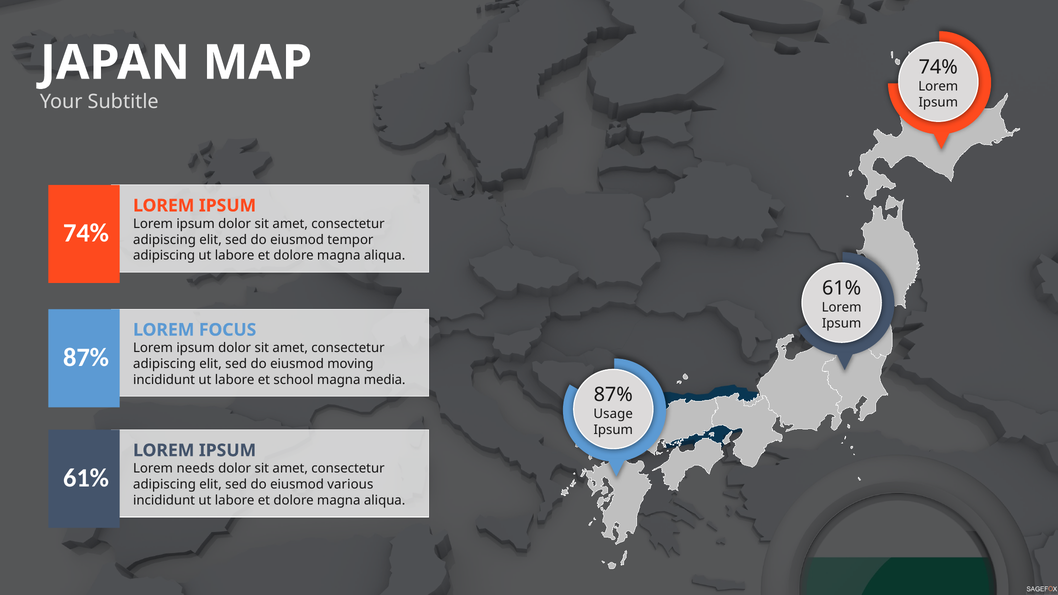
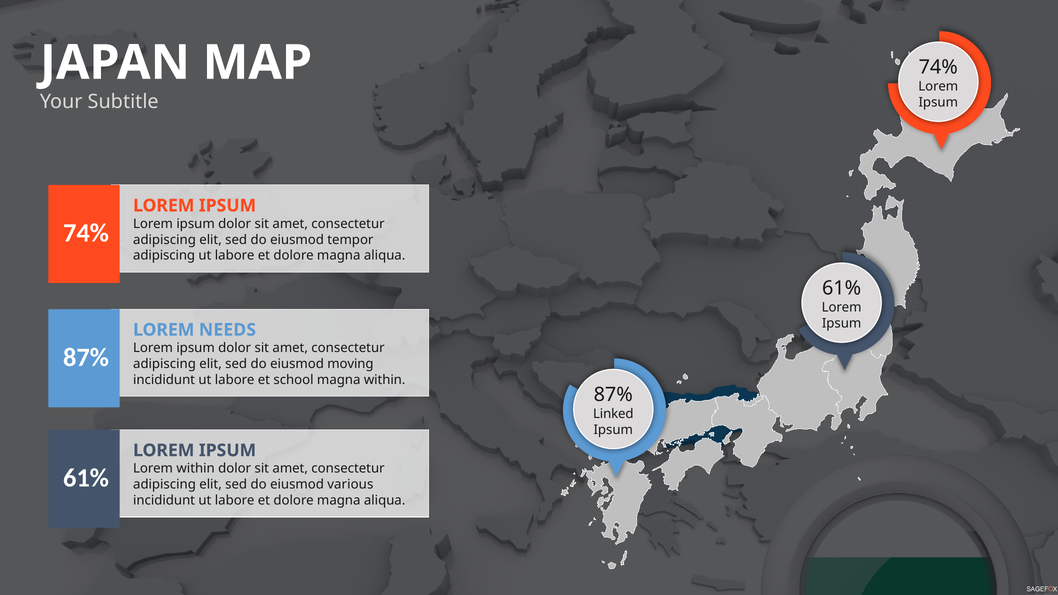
FOCUS: FOCUS -> NEEDS (227, 330)
magna media: media -> within (385, 380)
Usage: Usage -> Linked (613, 414)
Lorem needs: needs -> within (196, 469)
